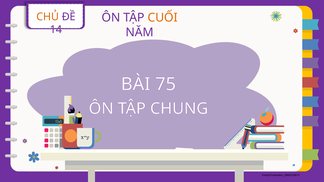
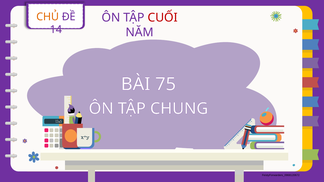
CUỐI colour: orange -> red (163, 18)
